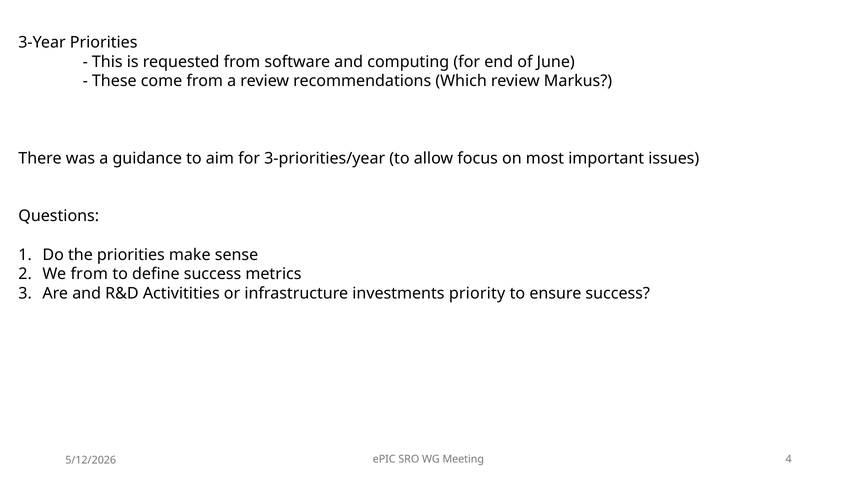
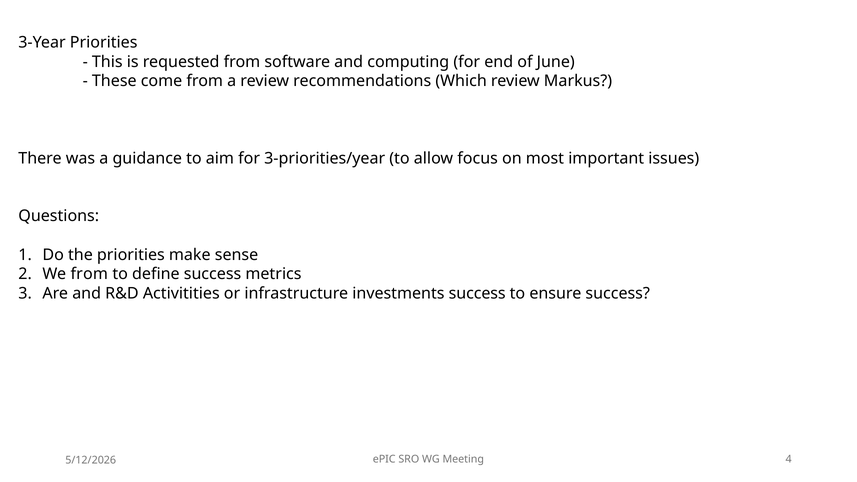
investments priority: priority -> success (477, 293)
